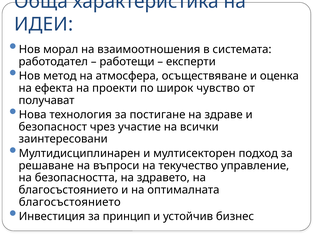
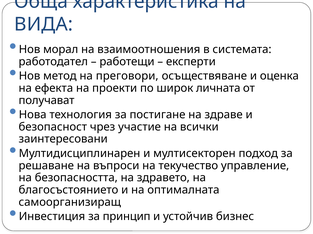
ИДЕИ: ИДЕИ -> ВИДА (44, 24)
атмосфера: атмосфера -> преговори (127, 76)
чувство: чувство -> личната (218, 88)
благосъстоянието: благосъстоянието -> самоорганизиращ (70, 203)
